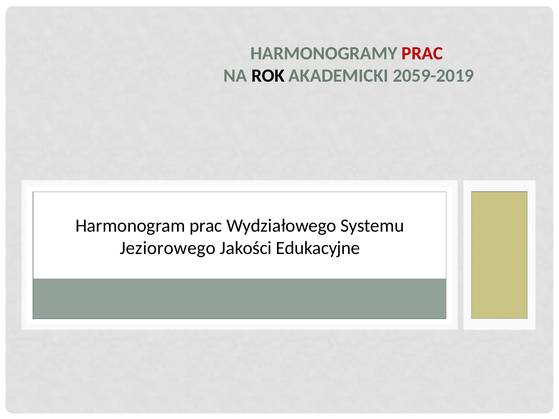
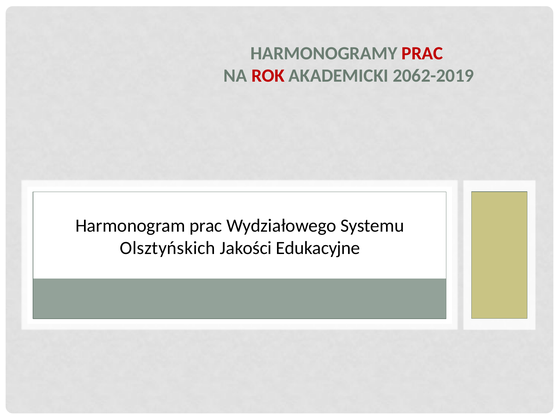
ROK colour: black -> red (268, 76)
2059-2019: 2059-2019 -> 2062-2019 (433, 76)
Jeziorowego: Jeziorowego -> Olsztyńskich (168, 248)
